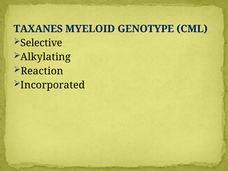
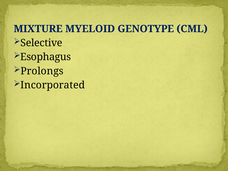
TAXANES: TAXANES -> MIXTURE (38, 29)
Alkylating: Alkylating -> Esophagus (46, 57)
Reaction: Reaction -> Prolongs (42, 71)
